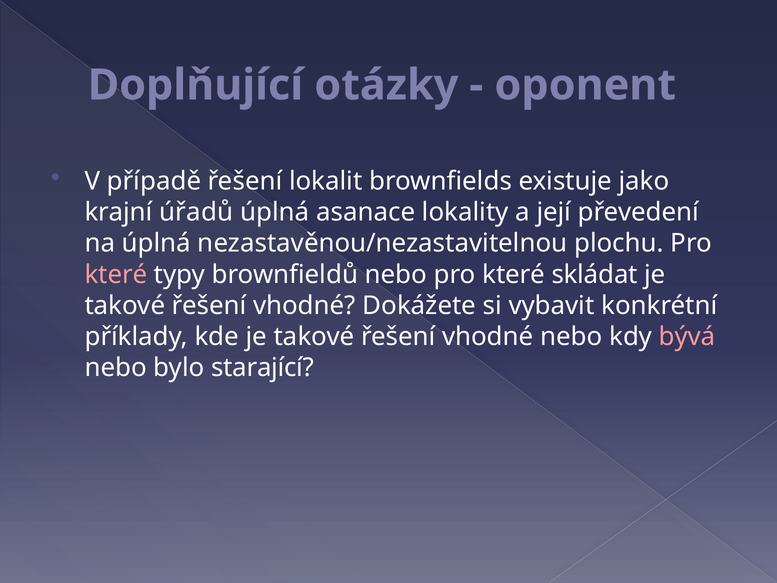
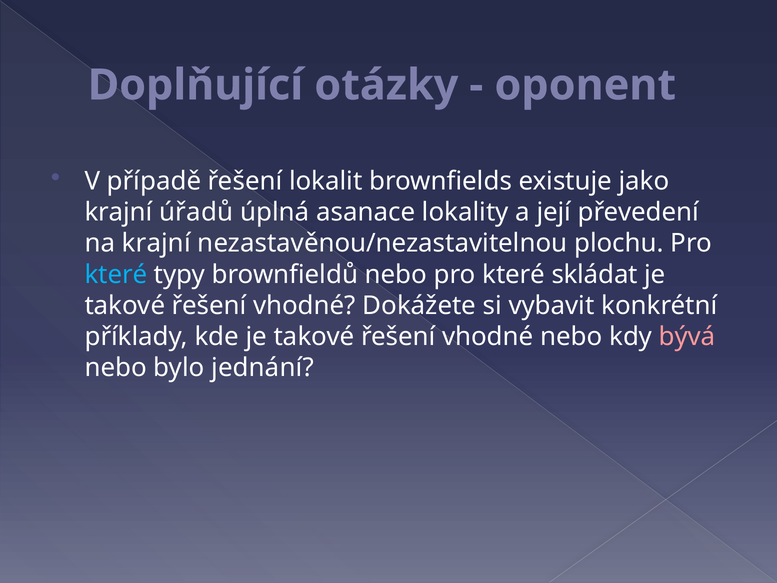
na úplná: úplná -> krajní (156, 243)
které colour: pink -> light blue (116, 274)
starající: starající -> jednání (263, 368)
